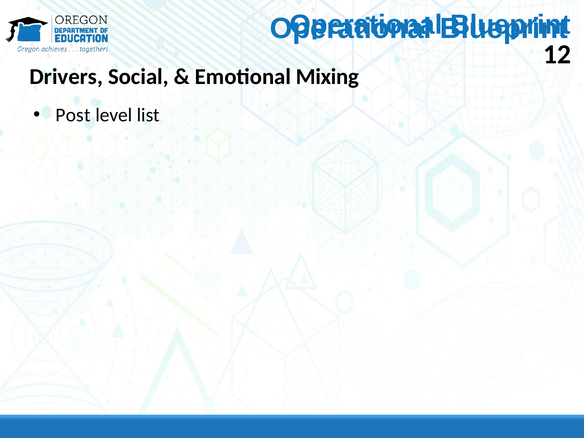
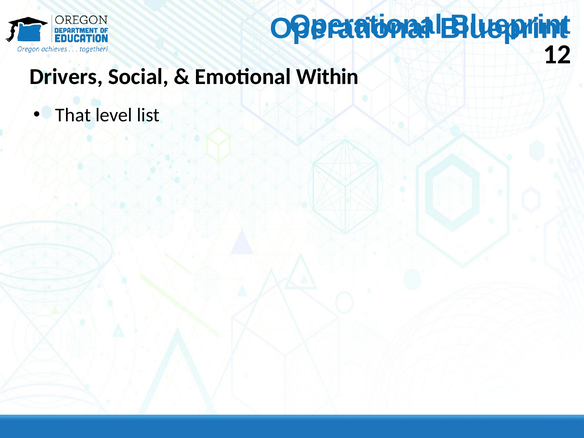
Mixing: Mixing -> Within (327, 77)
Post: Post -> That (73, 115)
